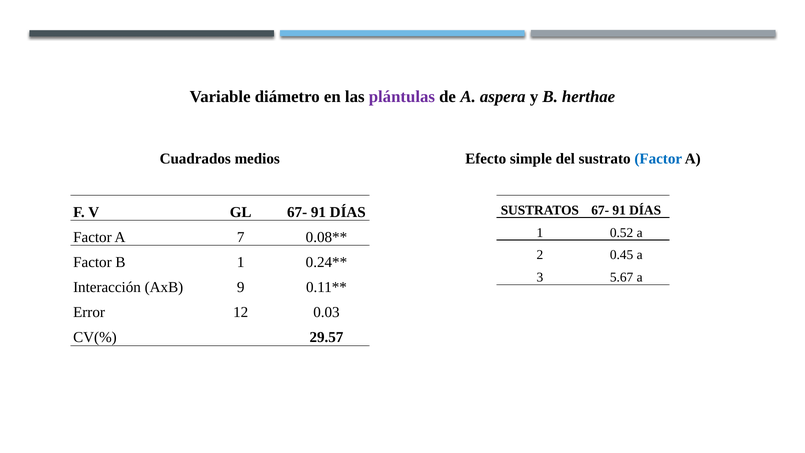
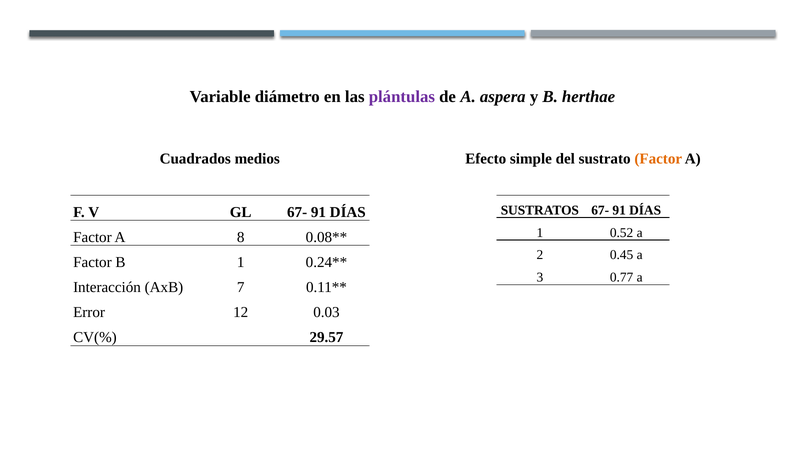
Factor colour: blue -> orange (658, 159)
7: 7 -> 8 (241, 237)
5.67: 5.67 -> 0.77 (622, 277)
9: 9 -> 7 (241, 287)
